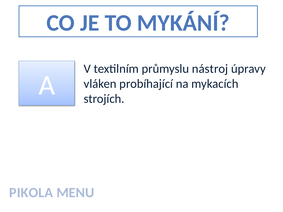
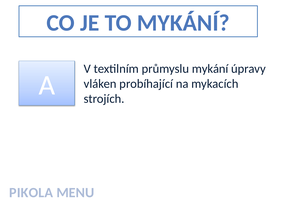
průmyslu nástroj: nástroj -> mykání (210, 69)
